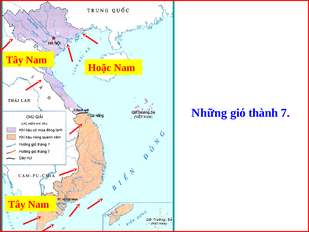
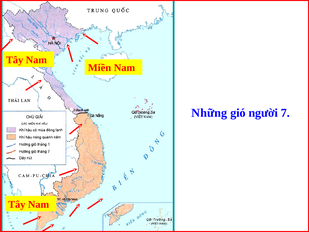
Hoặc: Hoặc -> Miền (100, 68)
thành: thành -> người (263, 113)
